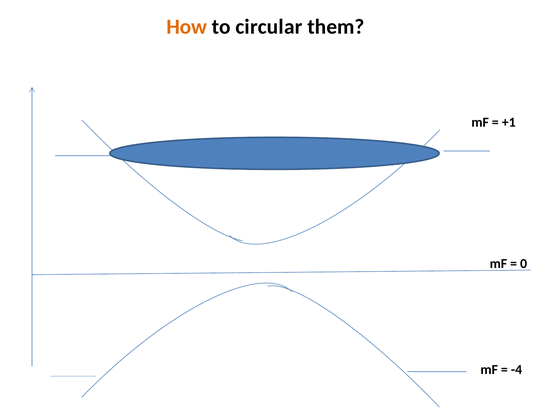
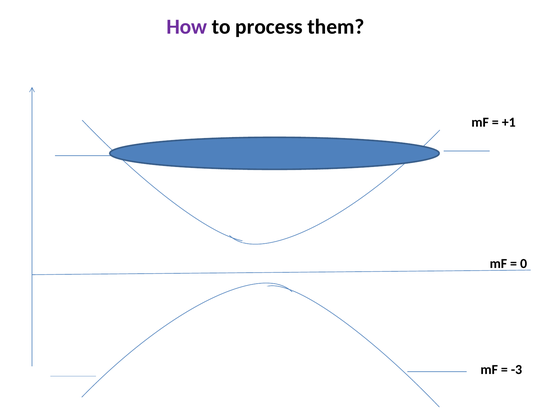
How colour: orange -> purple (187, 27)
circular: circular -> process (269, 27)
-4: -4 -> -3 (517, 369)
